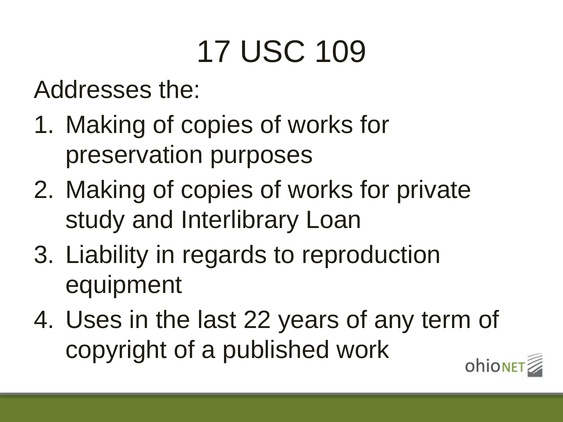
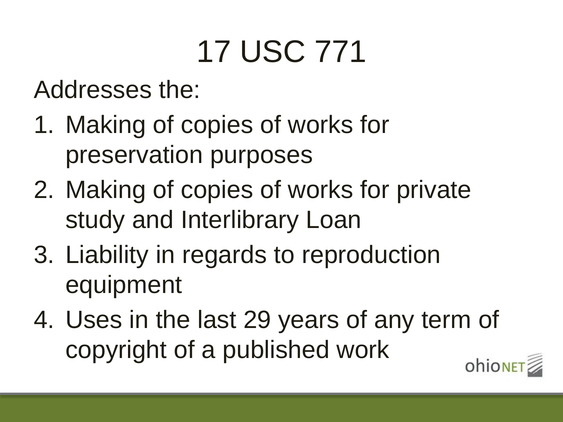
109: 109 -> 771 (340, 52)
22: 22 -> 29 (257, 320)
